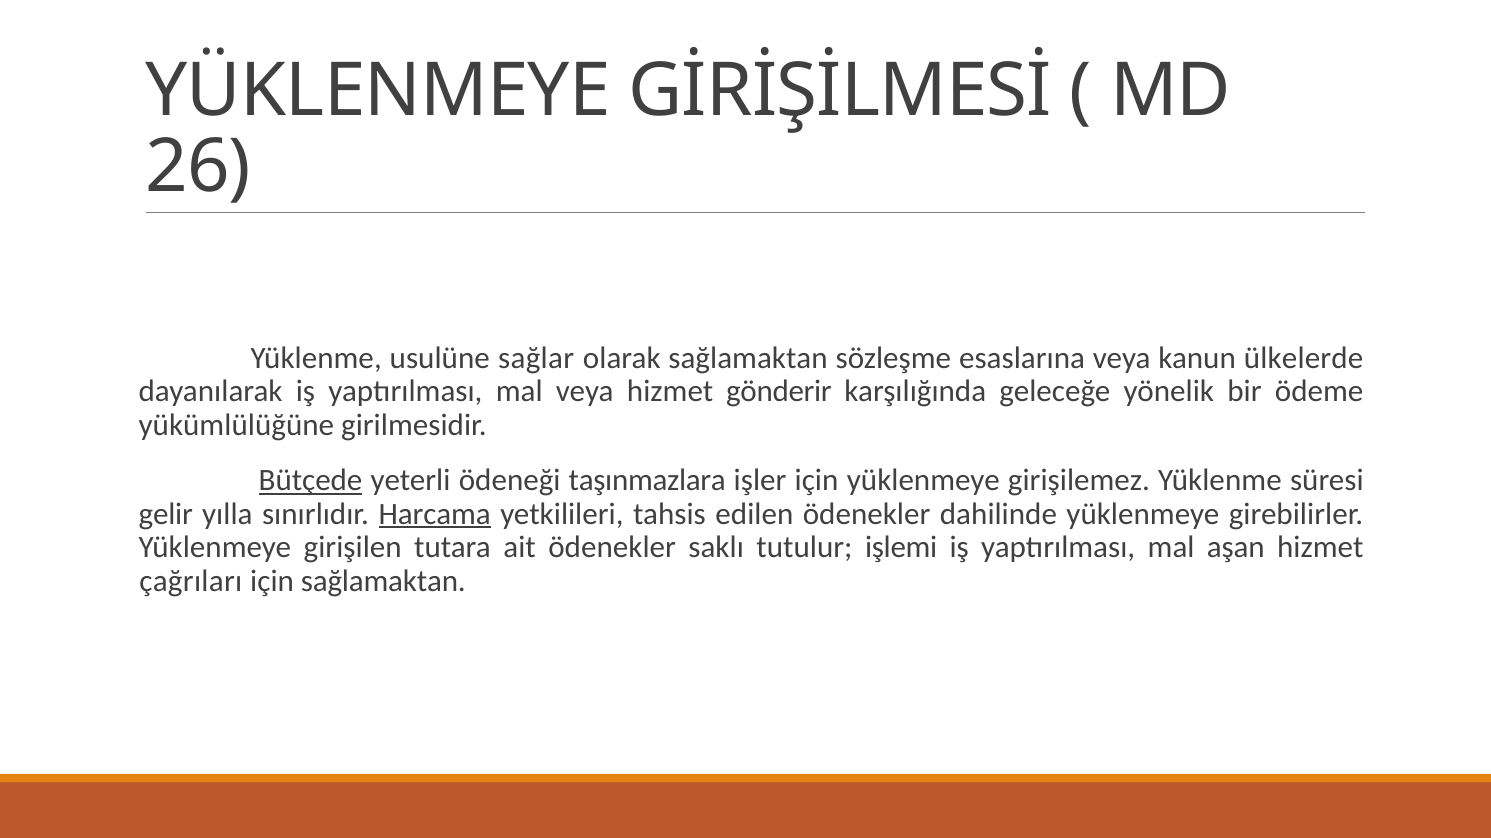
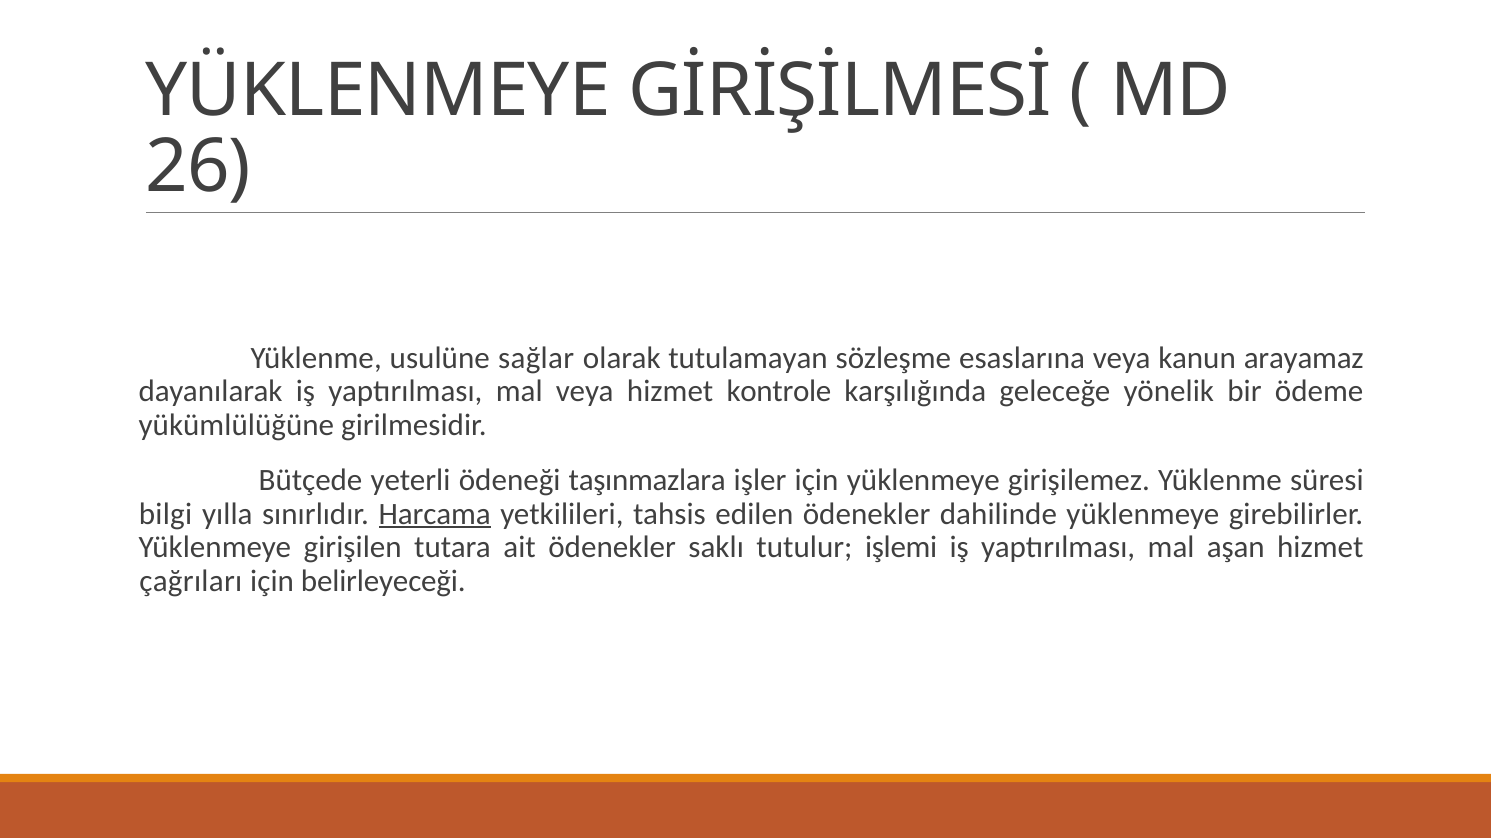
olarak sağlamaktan: sağlamaktan -> tutulamayan (748, 358)
ülkelerde: ülkelerde -> arayamaz (1304, 358)
gönderir: gönderir -> kontrole (779, 392)
Bütçede underline: present -> none (311, 481)
gelir: gelir -> bilgi (166, 514)
için sağlamaktan: sağlamaktan -> belirleyeceği (383, 582)
